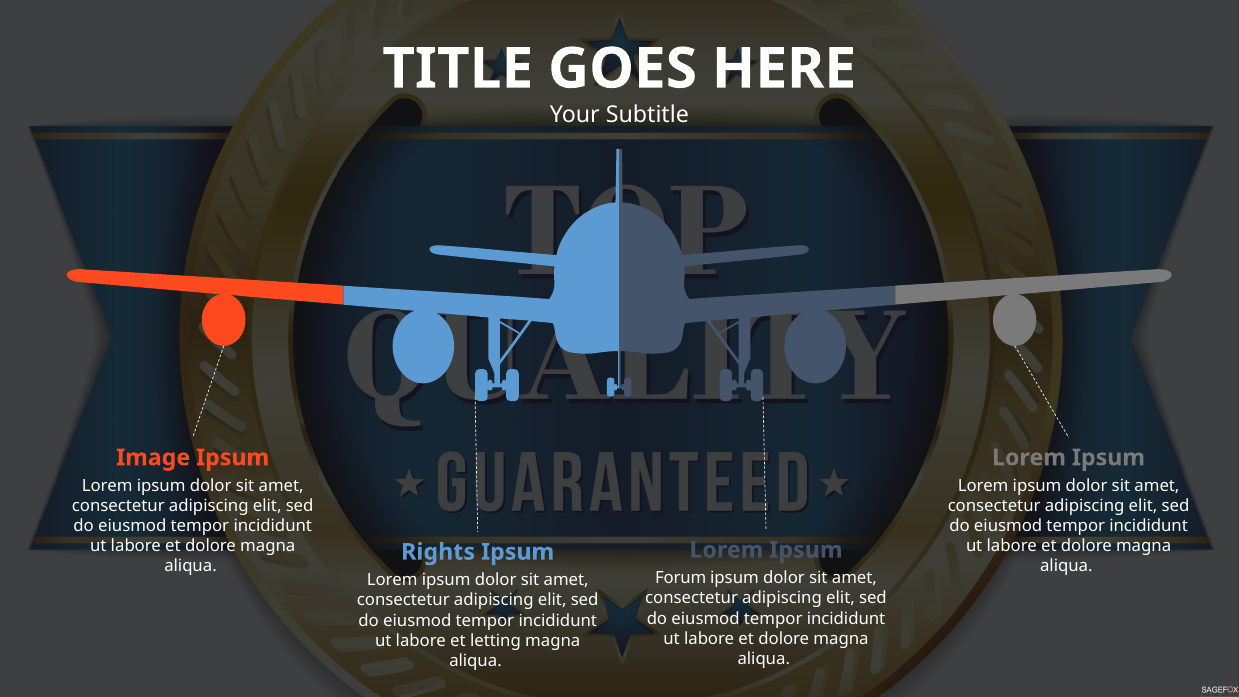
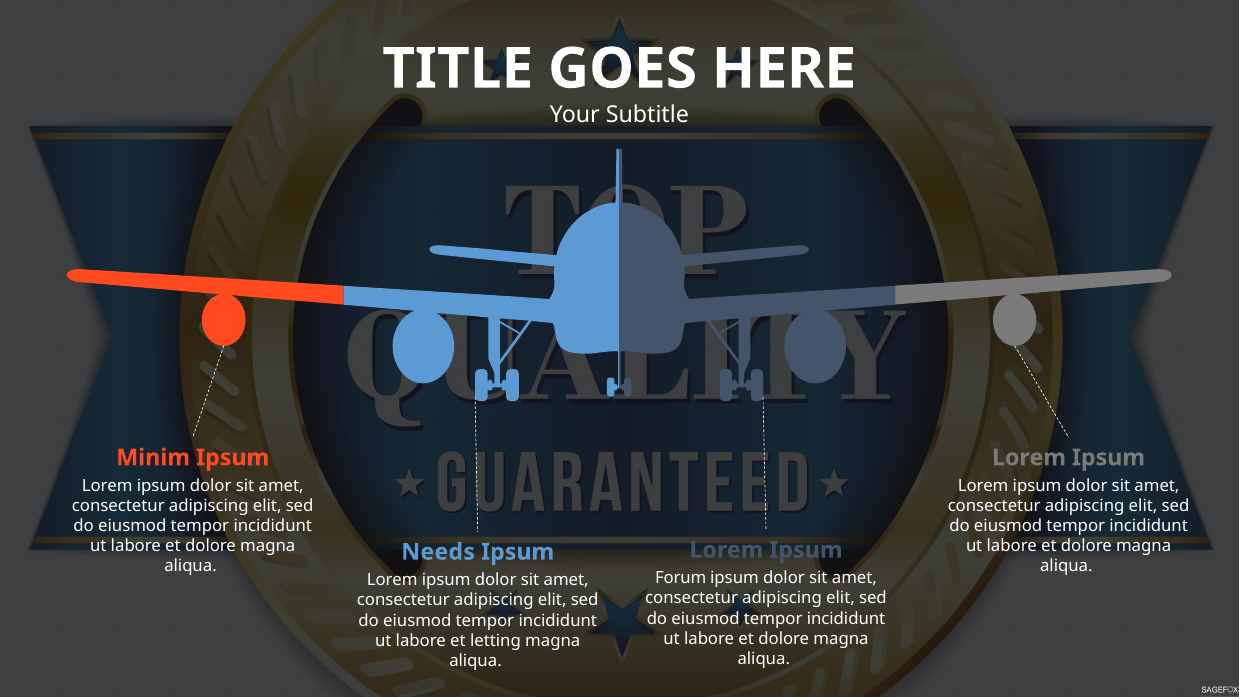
Image: Image -> Minim (153, 458)
Rights: Rights -> Needs (438, 552)
